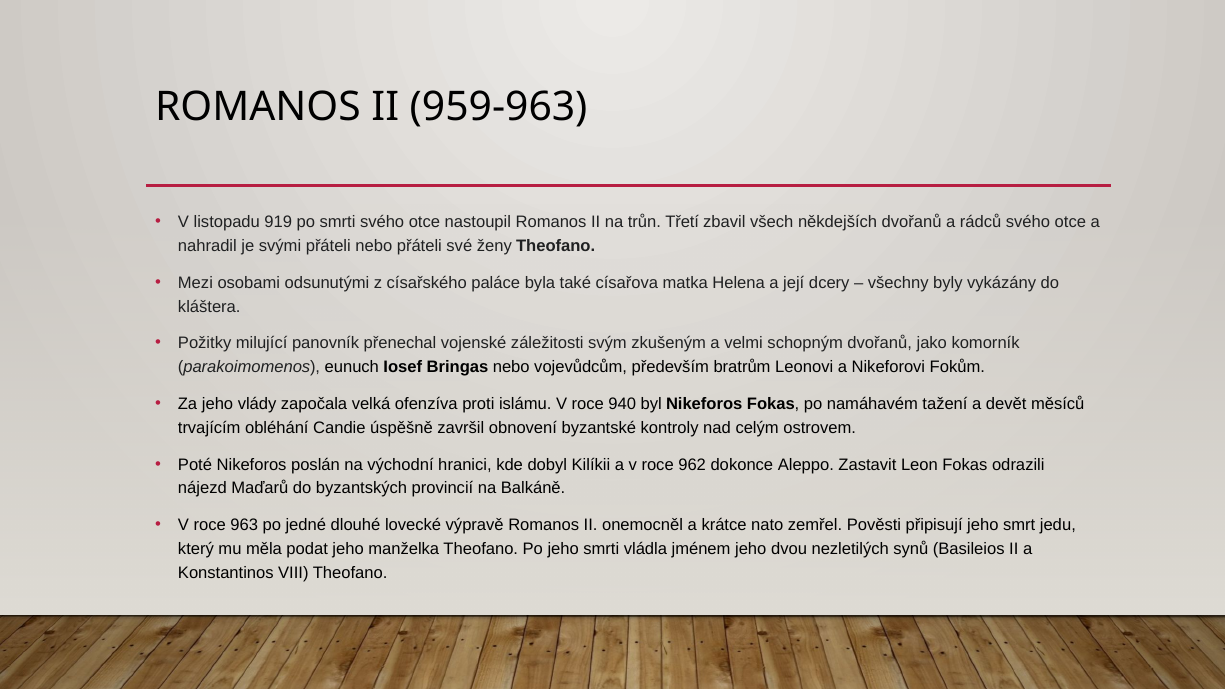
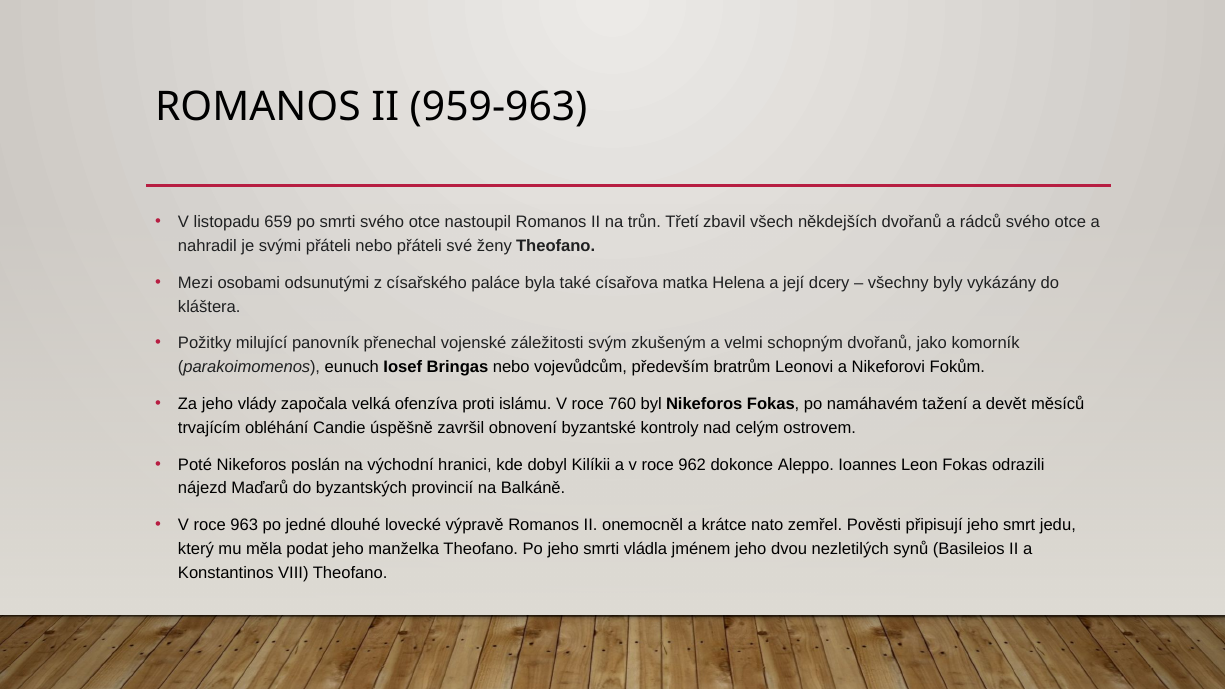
919: 919 -> 659 (278, 222)
940: 940 -> 760 (622, 404)
Zastavit: Zastavit -> Ioannes (868, 465)
